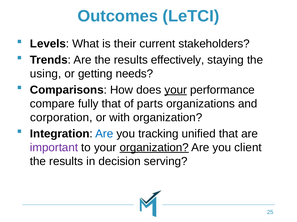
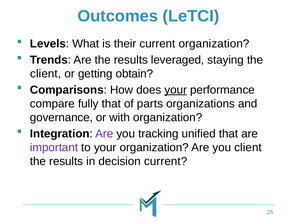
current stakeholders: stakeholders -> organization (214, 44)
effectively: effectively -> leveraged (178, 60)
using: using -> client (46, 74)
needs: needs -> obtain (134, 74)
corporation: corporation -> governance (61, 118)
Are colour: blue -> purple (104, 134)
organization underline: present -> none (154, 148)
decision serving: serving -> current (166, 162)
